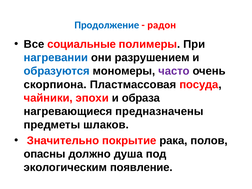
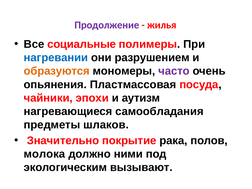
Продолжение colour: blue -> purple (107, 25)
радон: радон -> жилья (162, 25)
образуются colour: blue -> orange (57, 71)
скорпиона: скорпиона -> опьянения (55, 85)
образа: образа -> аутизм (141, 98)
предназначены: предназначены -> самообладания (159, 111)
опасны: опасны -> молока (44, 154)
душа: душа -> ними (128, 154)
появление: появление -> вызывают (141, 167)
